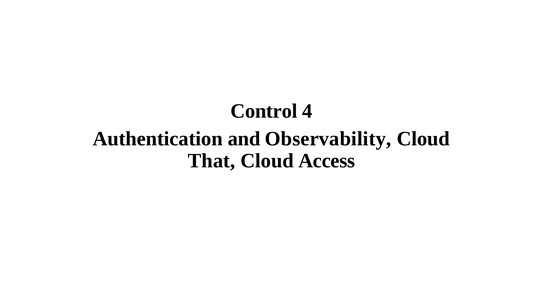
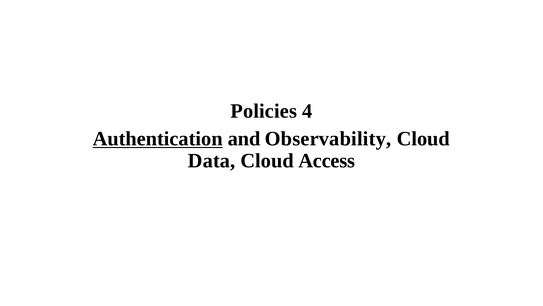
Control: Control -> Policies (264, 111)
Authentication underline: none -> present (158, 138)
That: That -> Data (212, 160)
